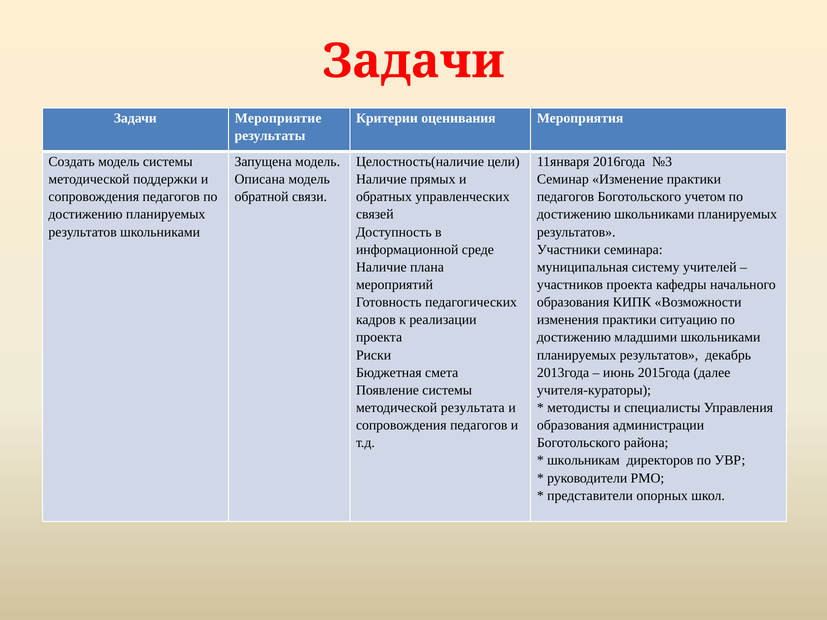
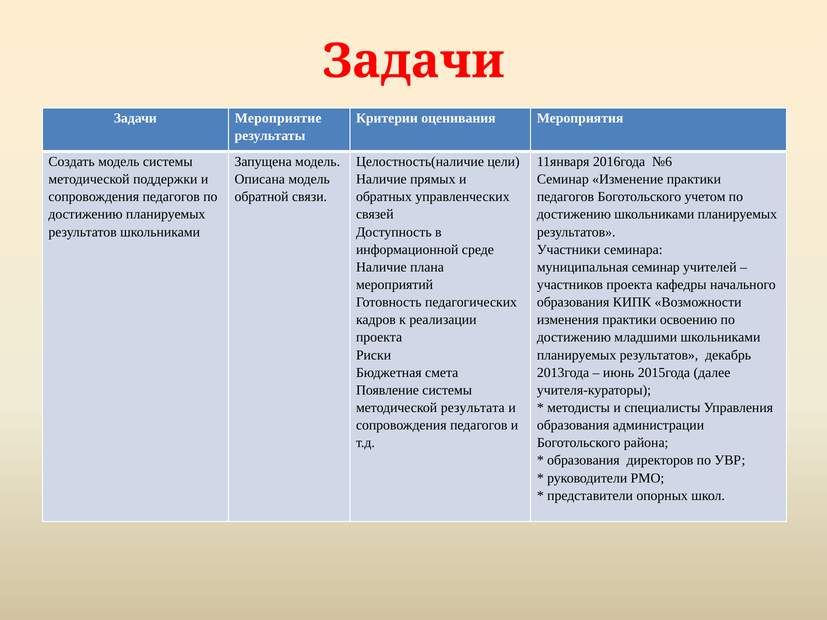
№3: №3 -> №6 (662, 162)
муниципальная систему: систему -> семинар (656, 267)
ситуацию: ситуацию -> освоению (689, 320)
школьникам: школьникам -> образования (583, 461)
